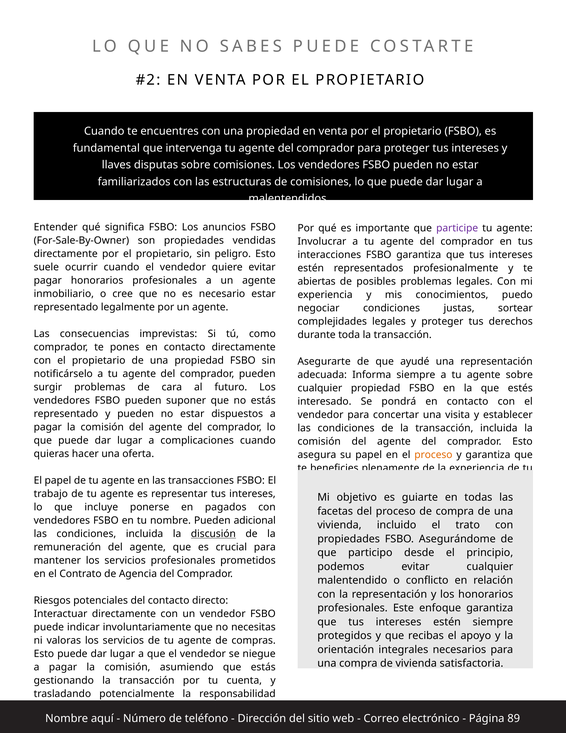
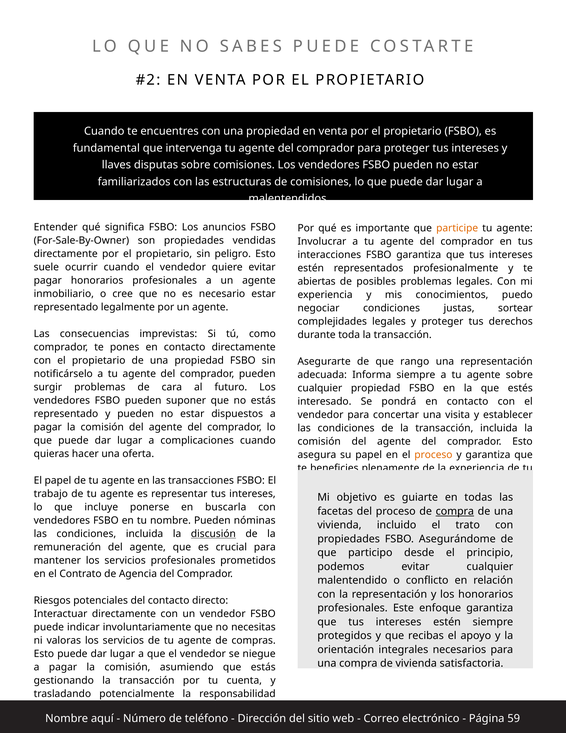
participe colour: purple -> orange (457, 228)
ayudé: ayudé -> rango (415, 361)
pagados: pagados -> buscarla (226, 507)
compra underline: none -> present (455, 511)
adicional: adicional -> nóminas (255, 520)
89: 89 -> 59 (514, 718)
